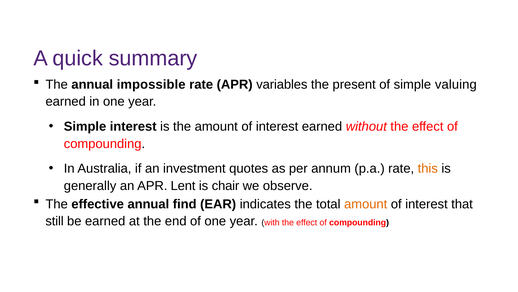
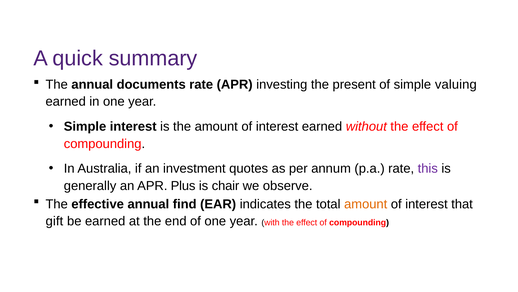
impossible: impossible -> documents (151, 84)
variables: variables -> investing (282, 84)
this colour: orange -> purple (428, 168)
Lent: Lent -> Plus (183, 185)
still: still -> gift (54, 221)
